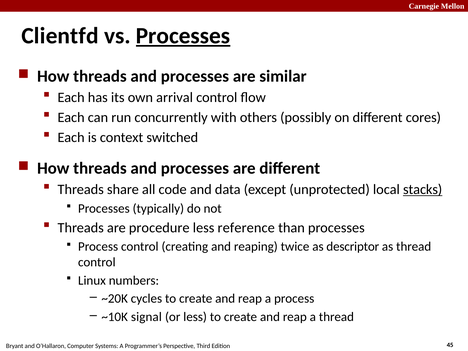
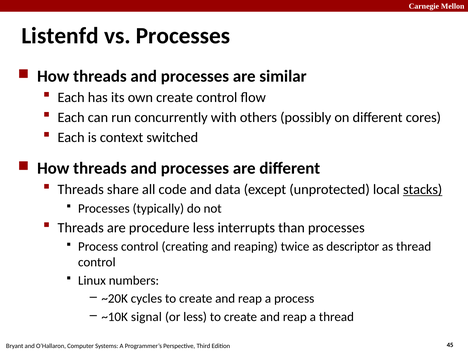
Clientfd: Clientfd -> Listenfd (60, 36)
Processes underline: present -> none (183, 36)
own arrival: arrival -> create (175, 98)
reference: reference -> interrupts (246, 228)
